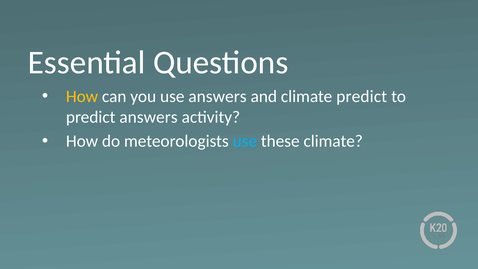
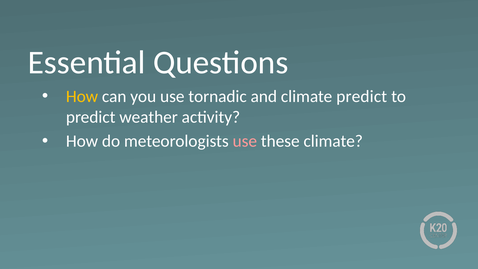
use answers: answers -> tornadic (218, 96)
predict answers: answers -> weather (149, 117)
use colour: light blue -> pink (245, 141)
